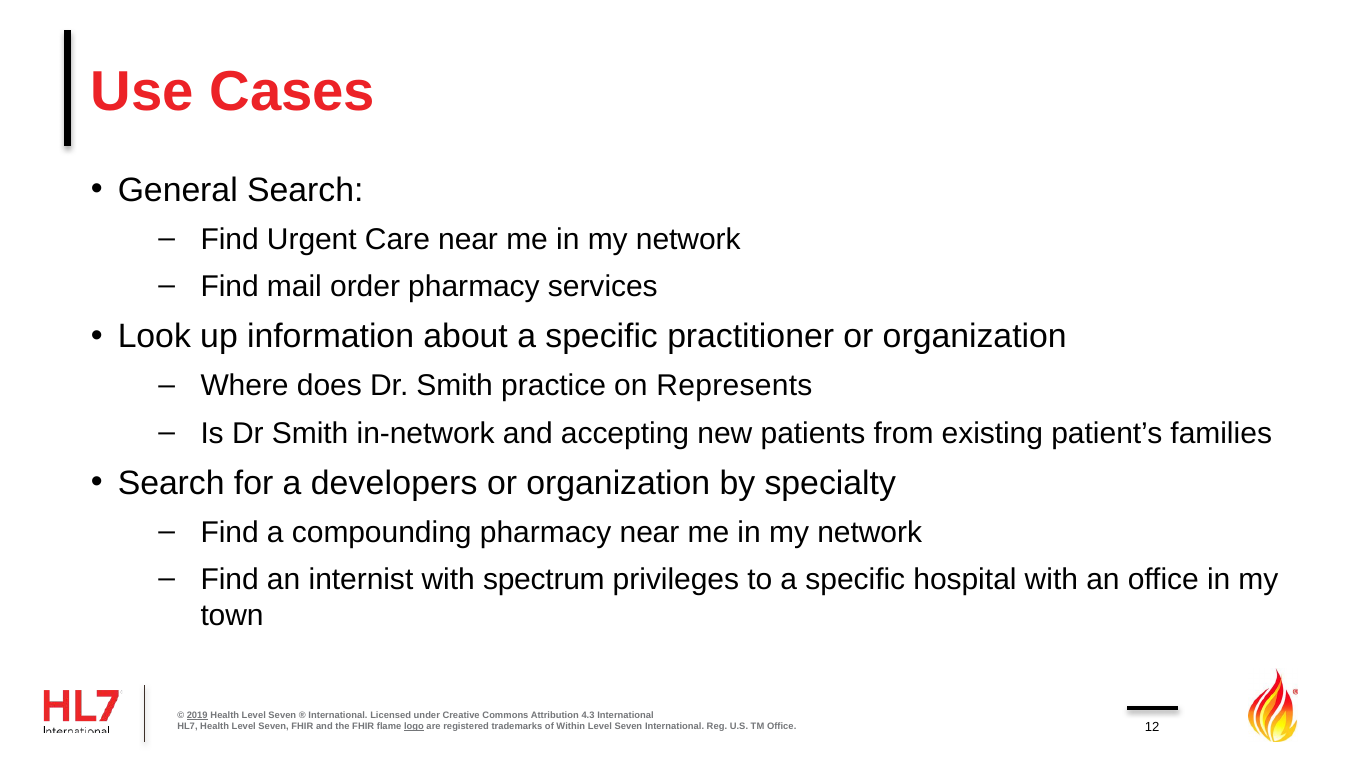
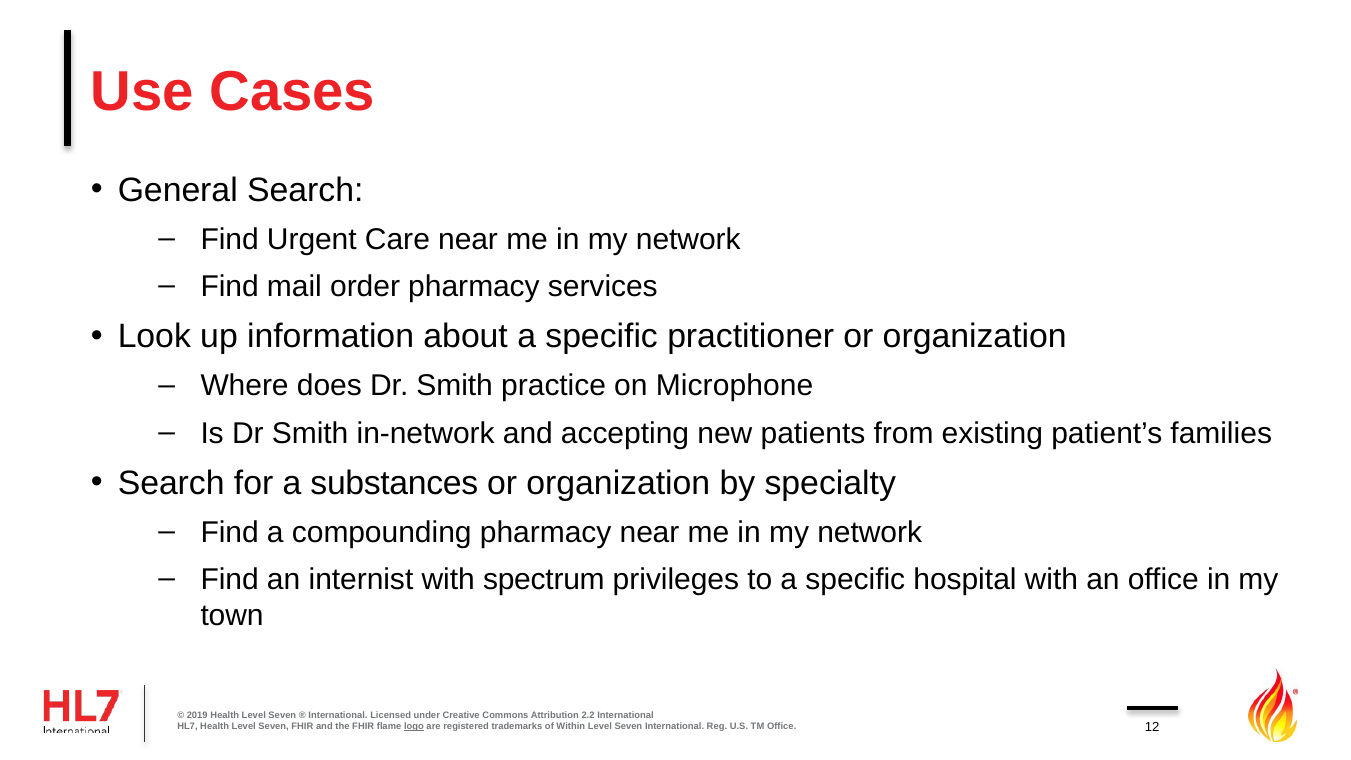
Represents: Represents -> Microphone (735, 386)
developers: developers -> substances (394, 483)
2019 underline: present -> none (197, 715)
4.3: 4.3 -> 2.2 (588, 715)
